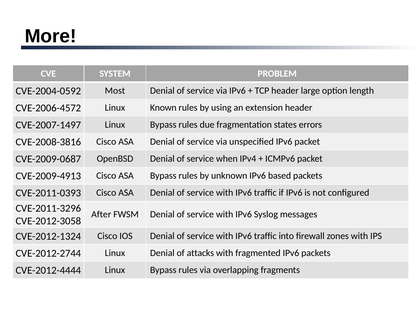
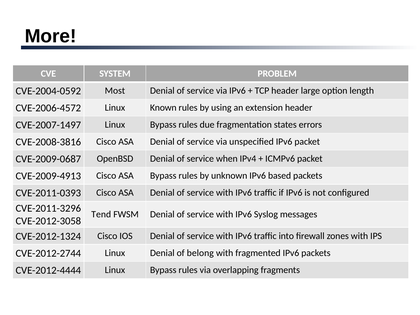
After: After -> Tend (101, 214)
attacks: attacks -> belong (200, 253)
